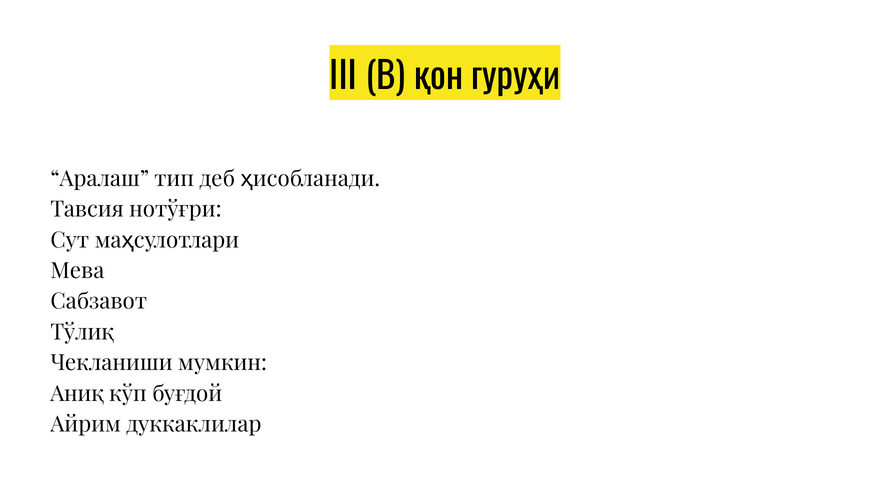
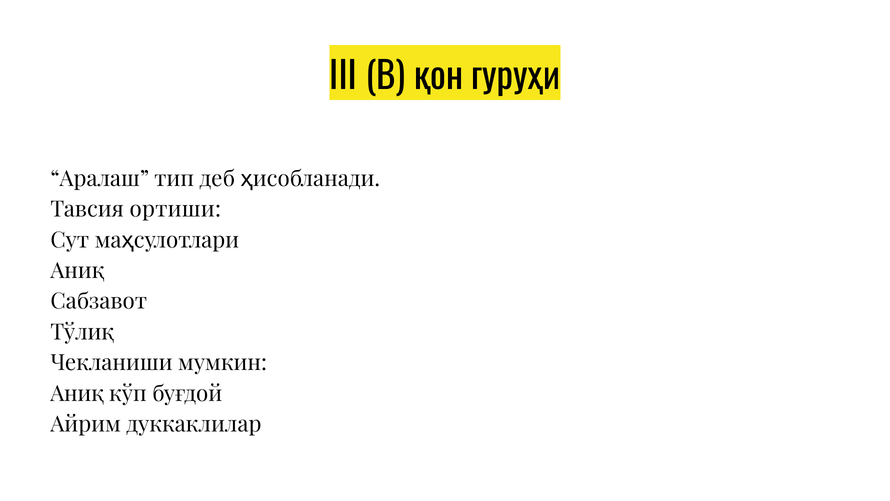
нотўғри: нотўғри -> ортиши (175, 209)
Мева: Мева -> Аниқ (77, 271)
